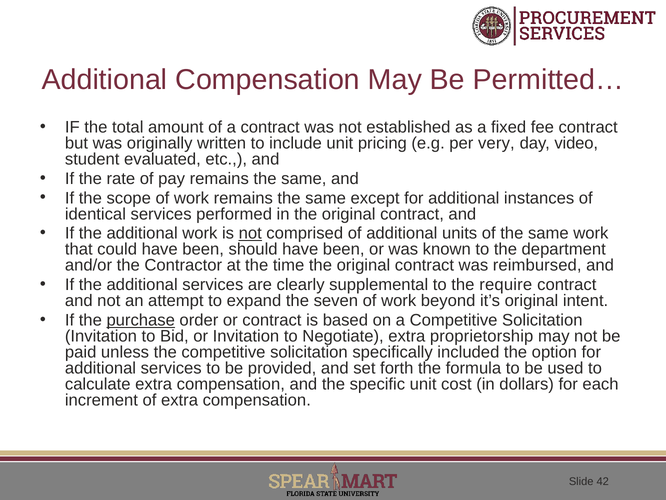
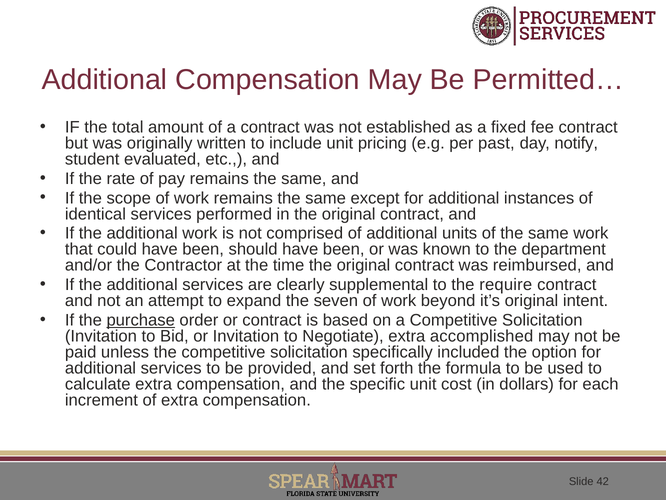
very: very -> past (496, 143)
video: video -> notify (576, 143)
not underline: present -> none (250, 233)
proprietorship: proprietorship -> accomplished (482, 336)
